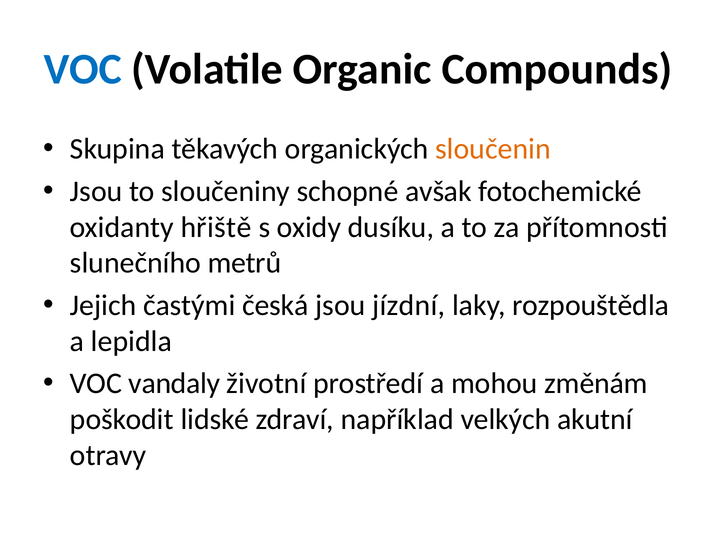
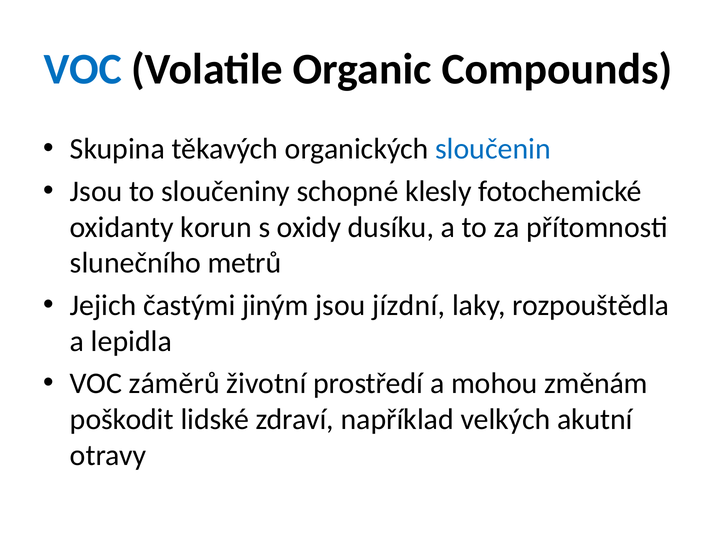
sloučenin colour: orange -> blue (493, 149)
avšak: avšak -> klesly (438, 191)
hřiště: hřiště -> korun (216, 227)
česká: česká -> jiným (275, 305)
vandaly: vandaly -> záměrů (174, 383)
